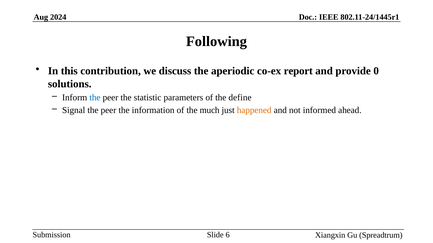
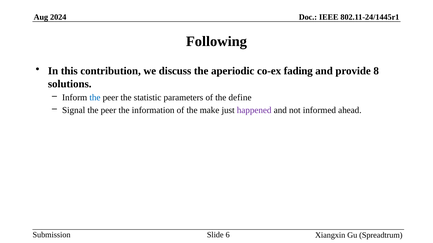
report: report -> fading (298, 71)
0: 0 -> 8 (376, 71)
much: much -> make (210, 110)
happened colour: orange -> purple (254, 110)
